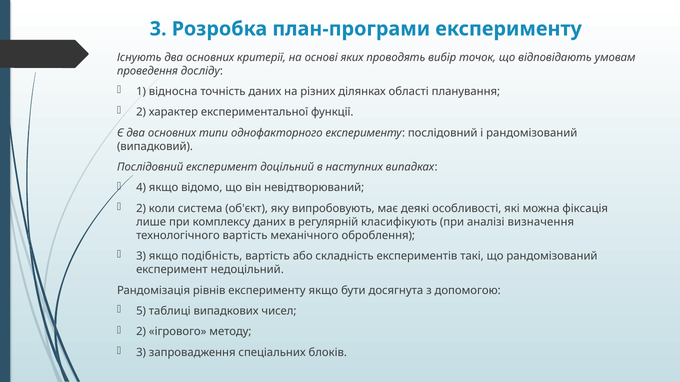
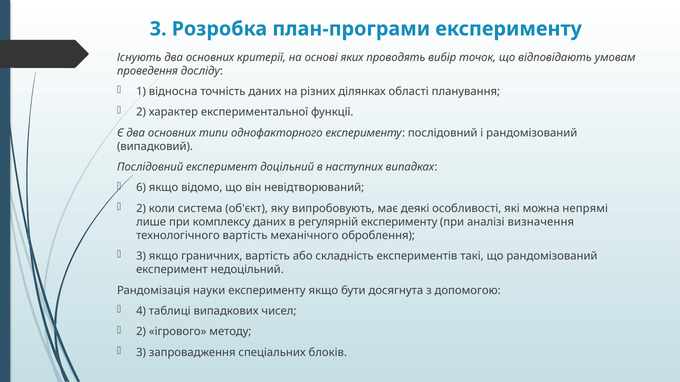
4: 4 -> 6 (141, 188)
фіксація: фіксація -> непрямі (585, 209)
регулярній класифікують: класифікують -> експерименту (399, 222)
подібність: подібність -> граничних (212, 257)
рівнів: рівнів -> науки (209, 291)
5: 5 -> 4 (141, 311)
